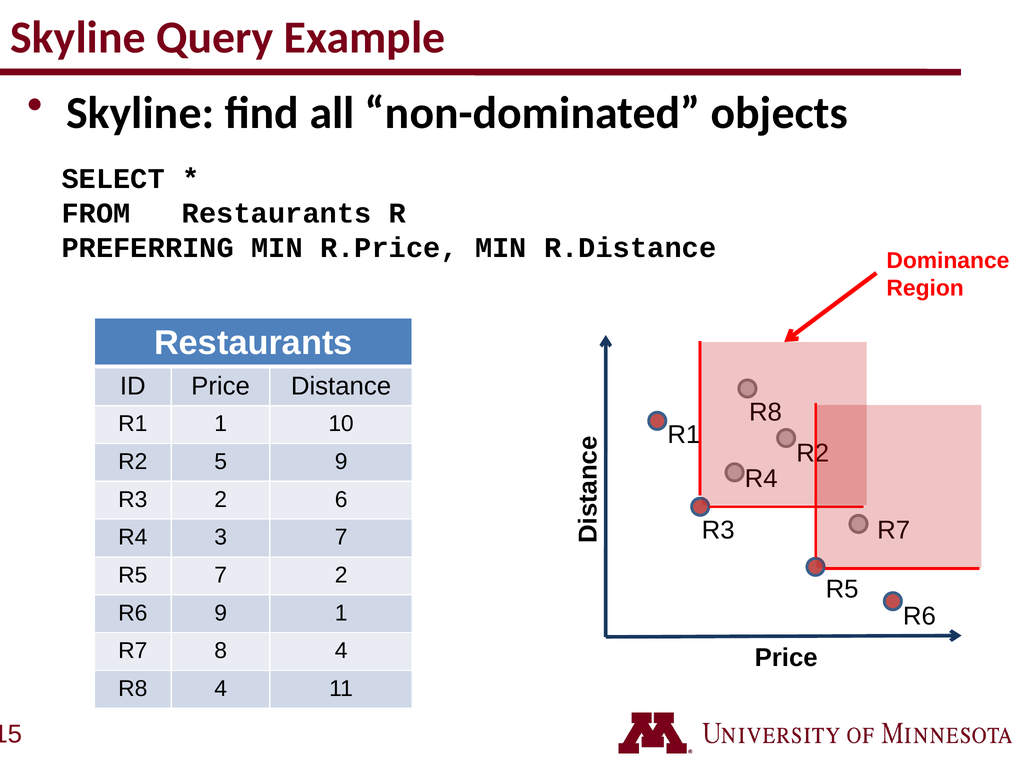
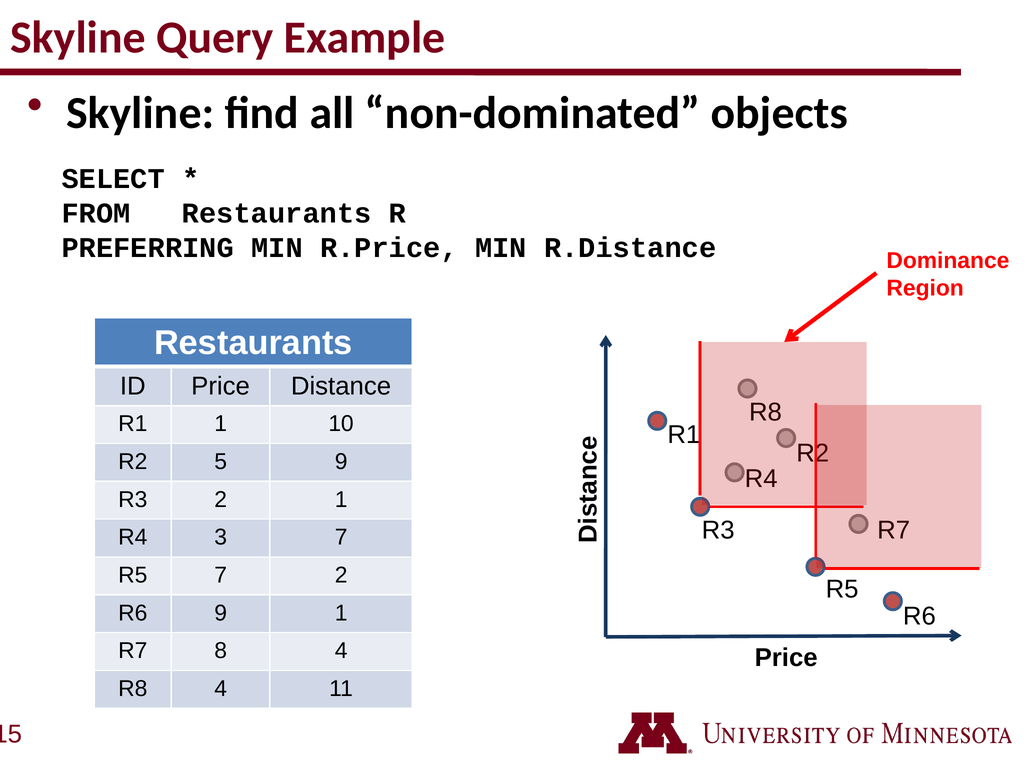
2 6: 6 -> 1 (341, 500)
